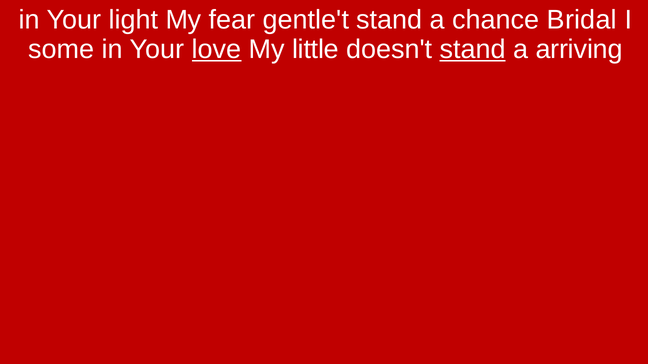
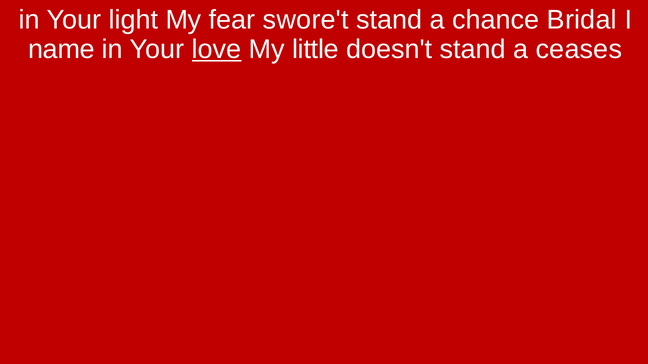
gentle't: gentle't -> swore't (306, 20)
some: some -> name (62, 49)
stand underline: present -> none (473, 49)
arriving: arriving -> ceases (579, 49)
